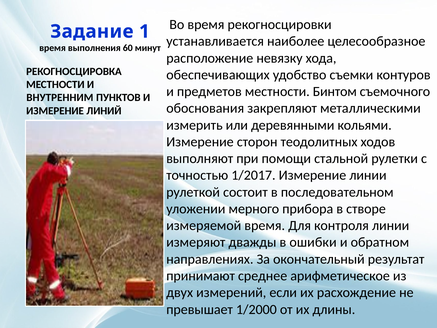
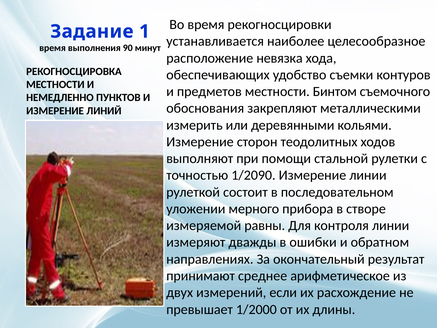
60: 60 -> 90 (128, 48)
невязку: невязку -> невязка (280, 58)
ВНУТРЕННИМ: ВНУТРЕННИМ -> НЕМЕДЛЕННО (60, 98)
1/2017: 1/2017 -> 1/2090 (253, 175)
измеряемой время: время -> равны (265, 225)
